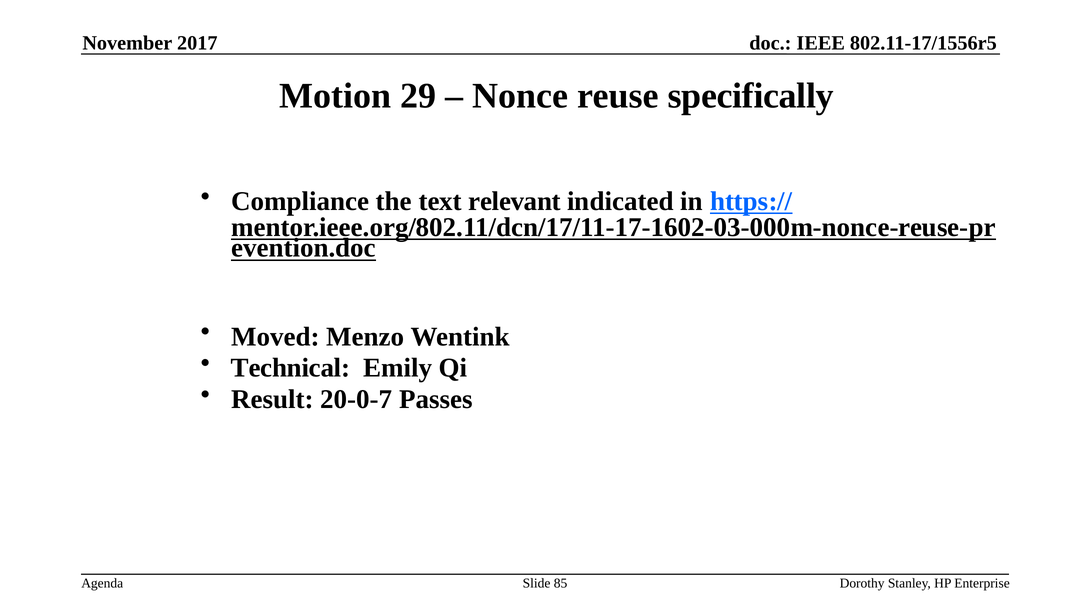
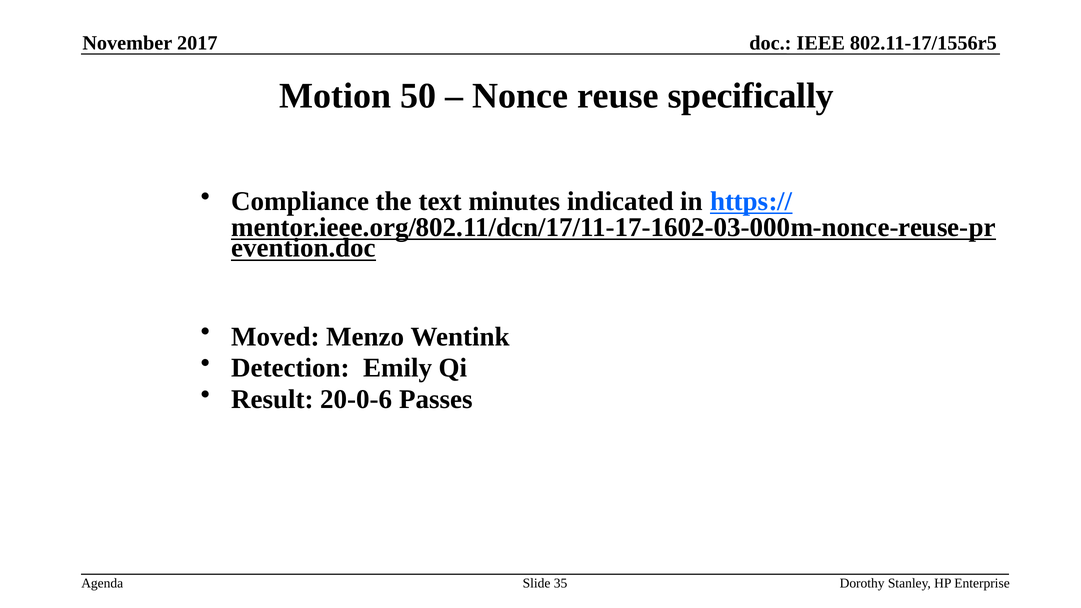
29: 29 -> 50 (418, 96)
relevant: relevant -> minutes (515, 201)
Technical: Technical -> Detection (290, 368)
20-0-7: 20-0-7 -> 20-0-6 (356, 399)
85: 85 -> 35 (561, 583)
